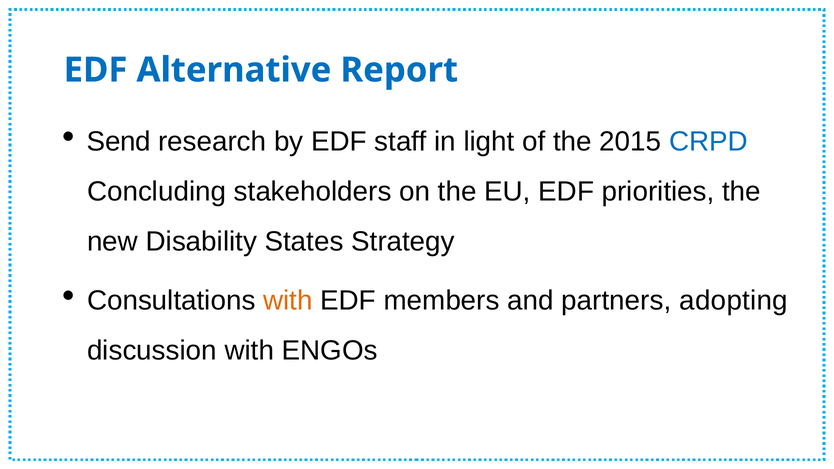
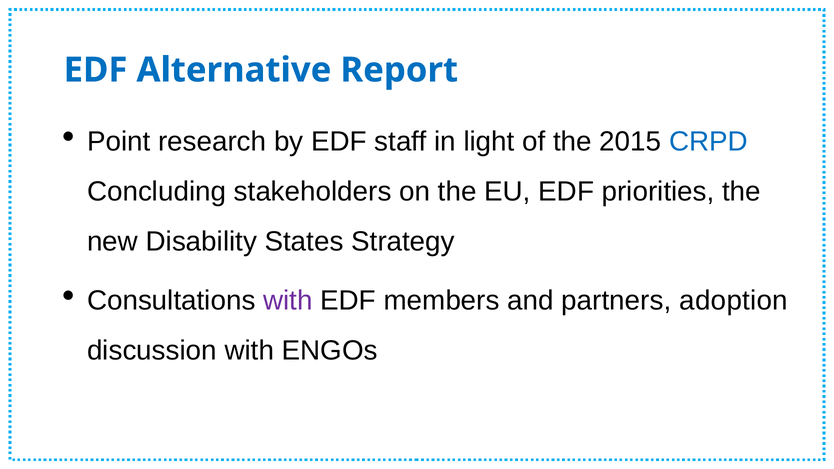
Send: Send -> Point (119, 142)
with colour: orange -> purple (288, 301)
adopting: adopting -> adoption (734, 301)
